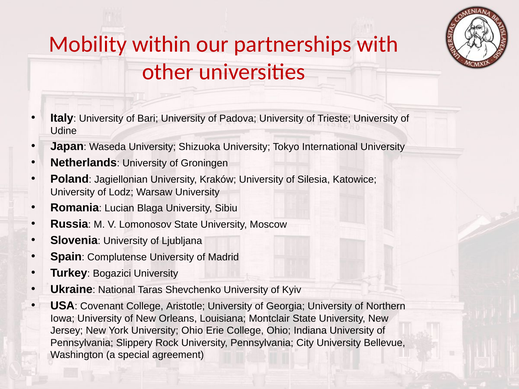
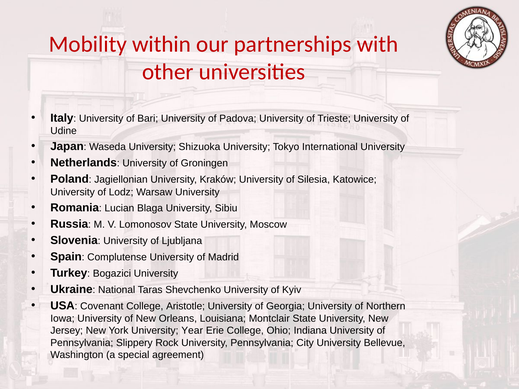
University Ohio: Ohio -> Year (192, 331)
